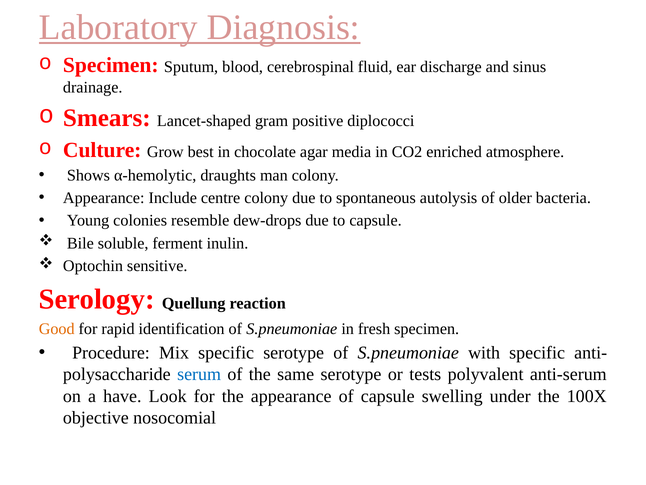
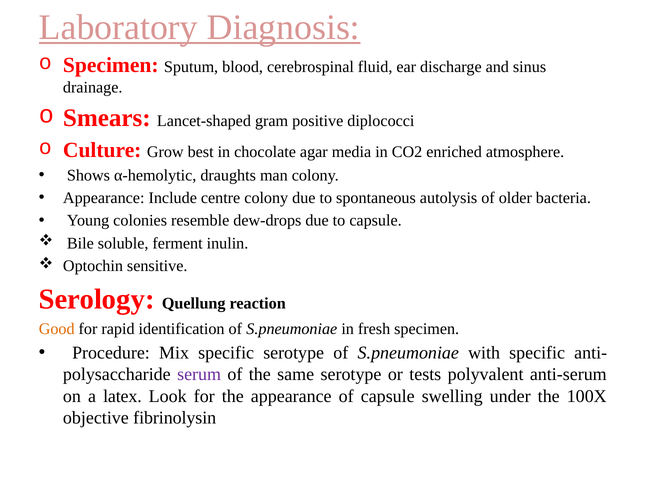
serum colour: blue -> purple (199, 374)
have: have -> latex (122, 396)
nosocomial: nosocomial -> fibrinolysin (175, 417)
